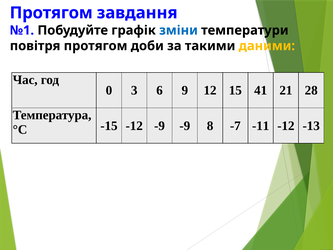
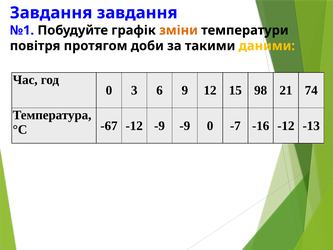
Протягом: Протягом -> Завдання (51, 13)
зміни colour: blue -> orange (179, 30)
41: 41 -> 98 (261, 90)
28: 28 -> 74 (311, 90)
-15: -15 -> -67 (109, 126)
-9 8: 8 -> 0 (210, 126)
-11: -11 -> -16 (261, 126)
